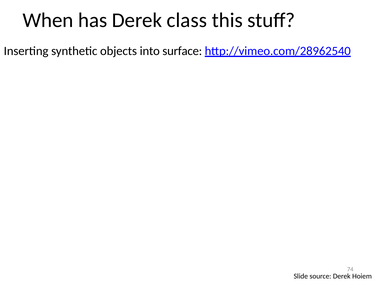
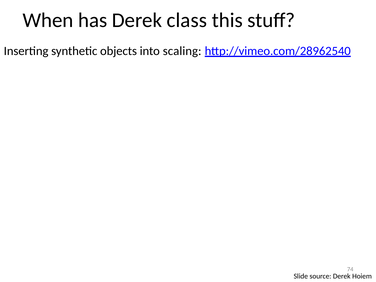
surface: surface -> scaling (182, 51)
